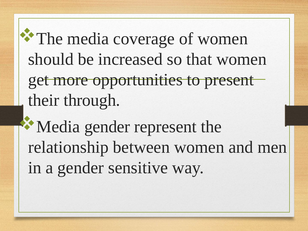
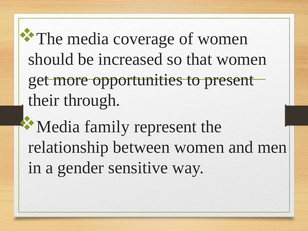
Media gender: gender -> family (107, 127)
